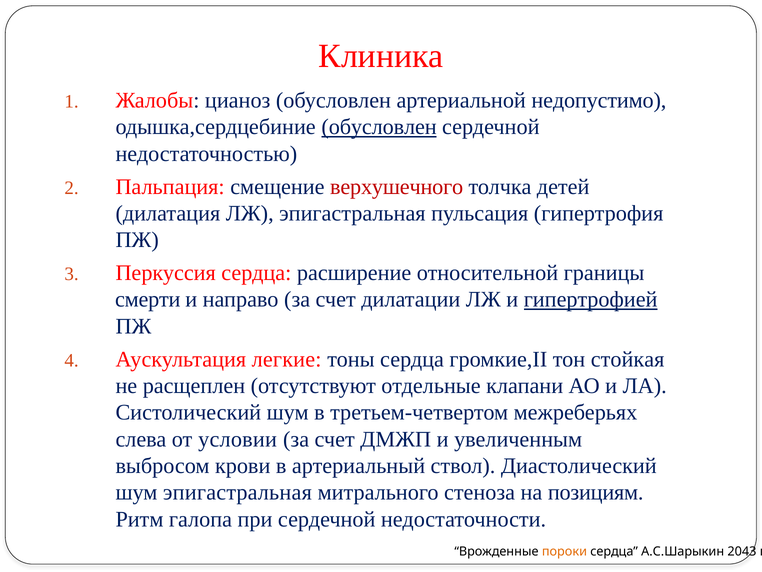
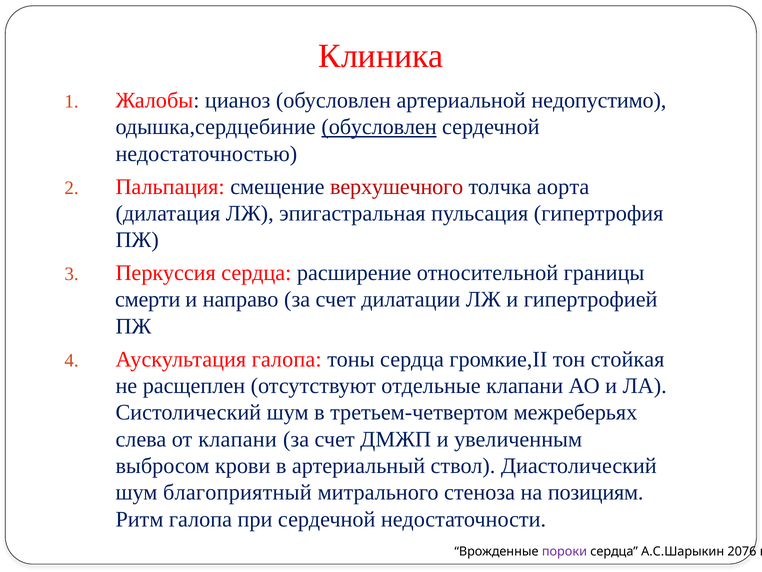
детей: детей -> аорта (563, 187)
гипертрофией underline: present -> none (591, 299)
Аускультация легкие: легкие -> галопа (287, 359)
от условии: условии -> клапани (238, 439)
шум эпигастральная: эпигастральная -> благоприятный (237, 492)
пороки colour: orange -> purple (564, 551)
2043: 2043 -> 2076 (742, 551)
